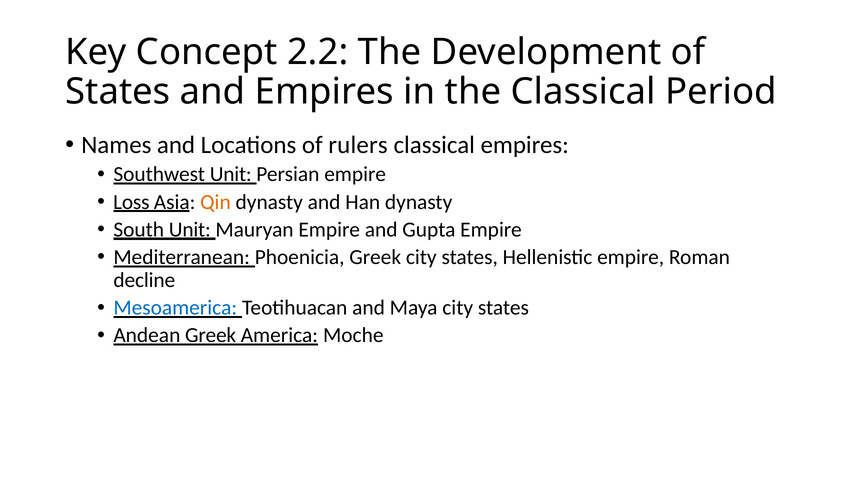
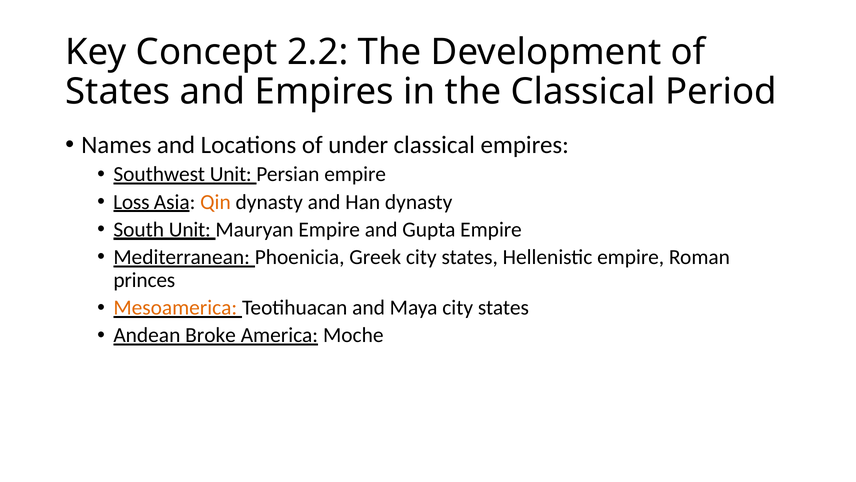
rulers: rulers -> under (358, 145)
decline: decline -> princes (144, 280)
Mesoamerica colour: blue -> orange (175, 307)
Andean Greek: Greek -> Broke (211, 335)
